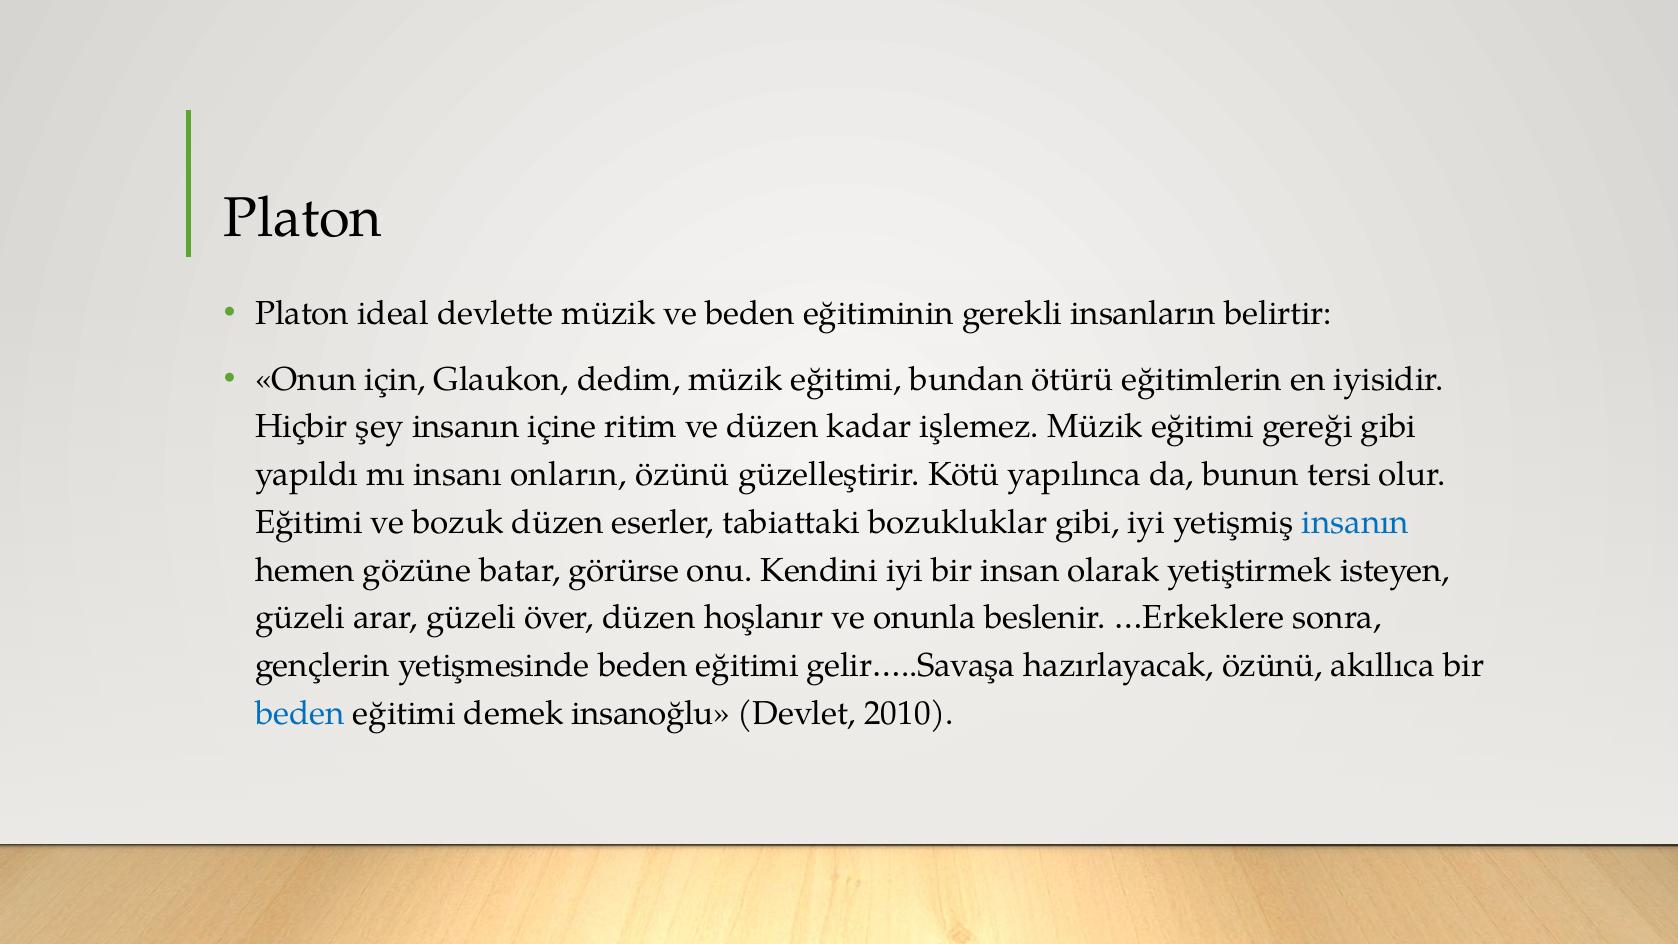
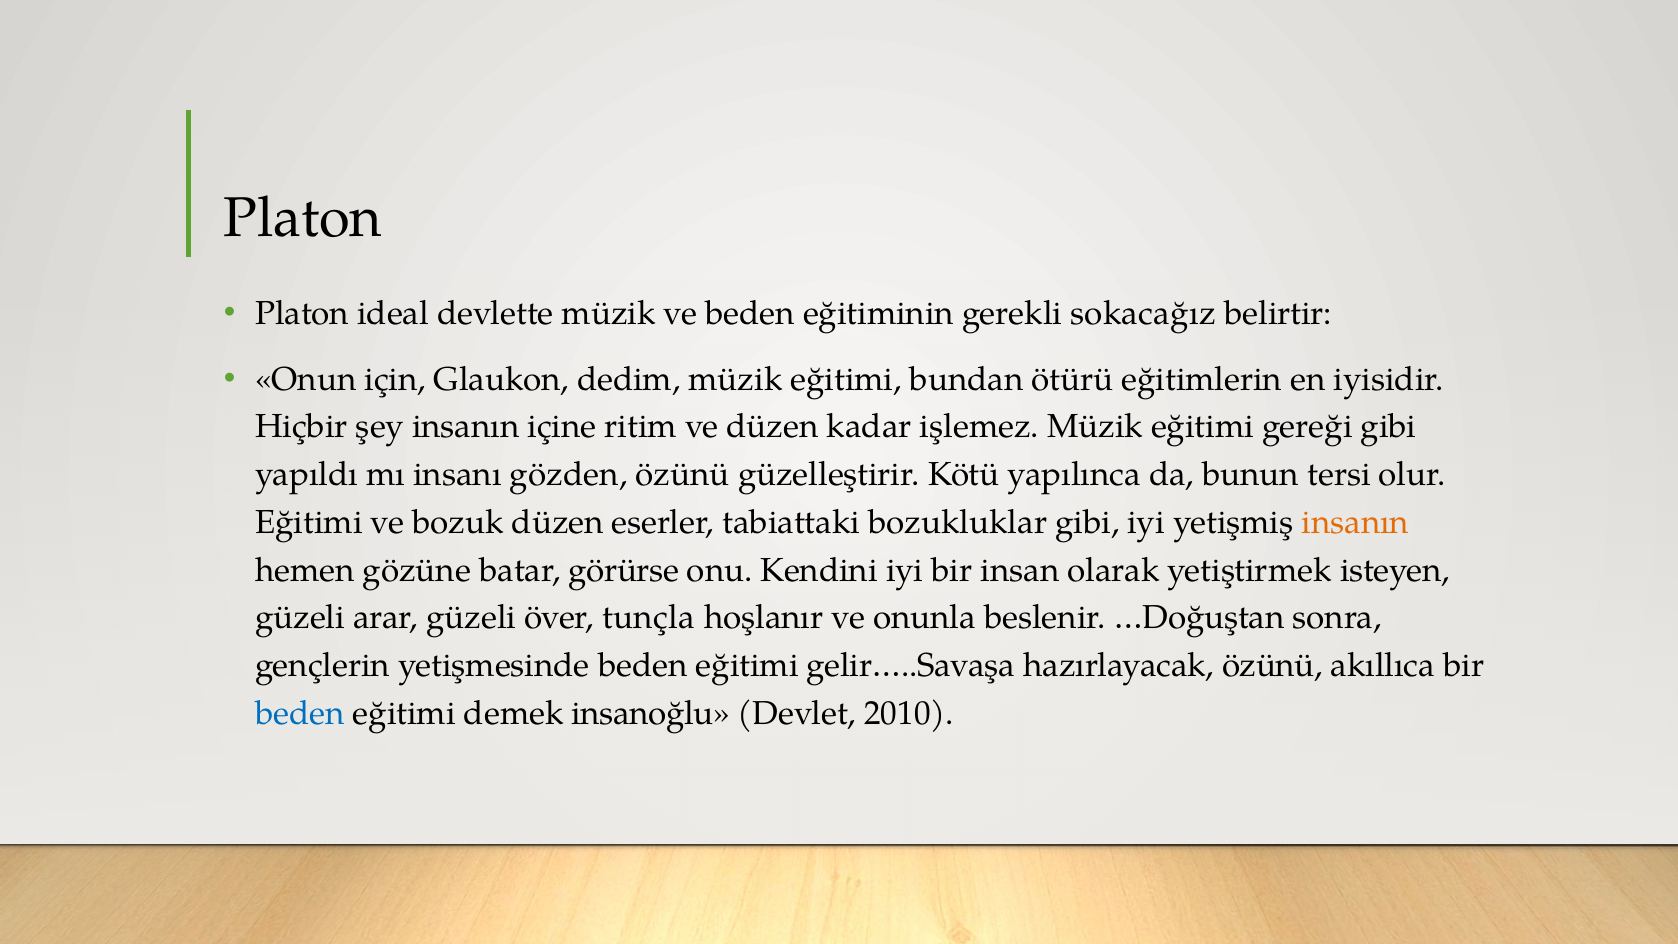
insanların: insanların -> sokacağız (1143, 314)
onların: onların -> gözden (569, 475)
insanın colour: blue -> orange (1355, 522)
över düzen: düzen -> tunçla (649, 618)
…Erkeklere: …Erkeklere -> …Doğuştan (1199, 618)
